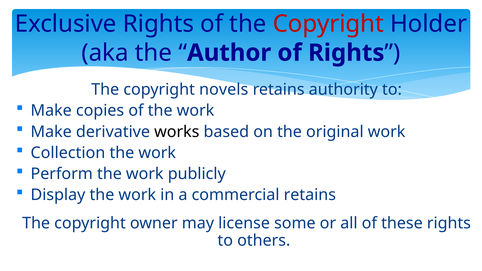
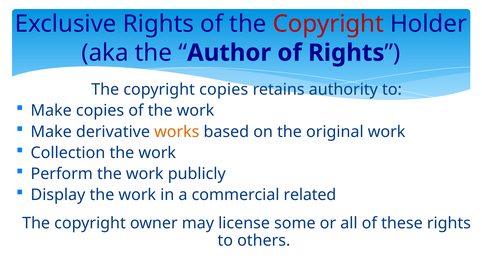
copyright novels: novels -> copies (224, 90)
works colour: black -> orange (177, 132)
commercial retains: retains -> related (310, 195)
